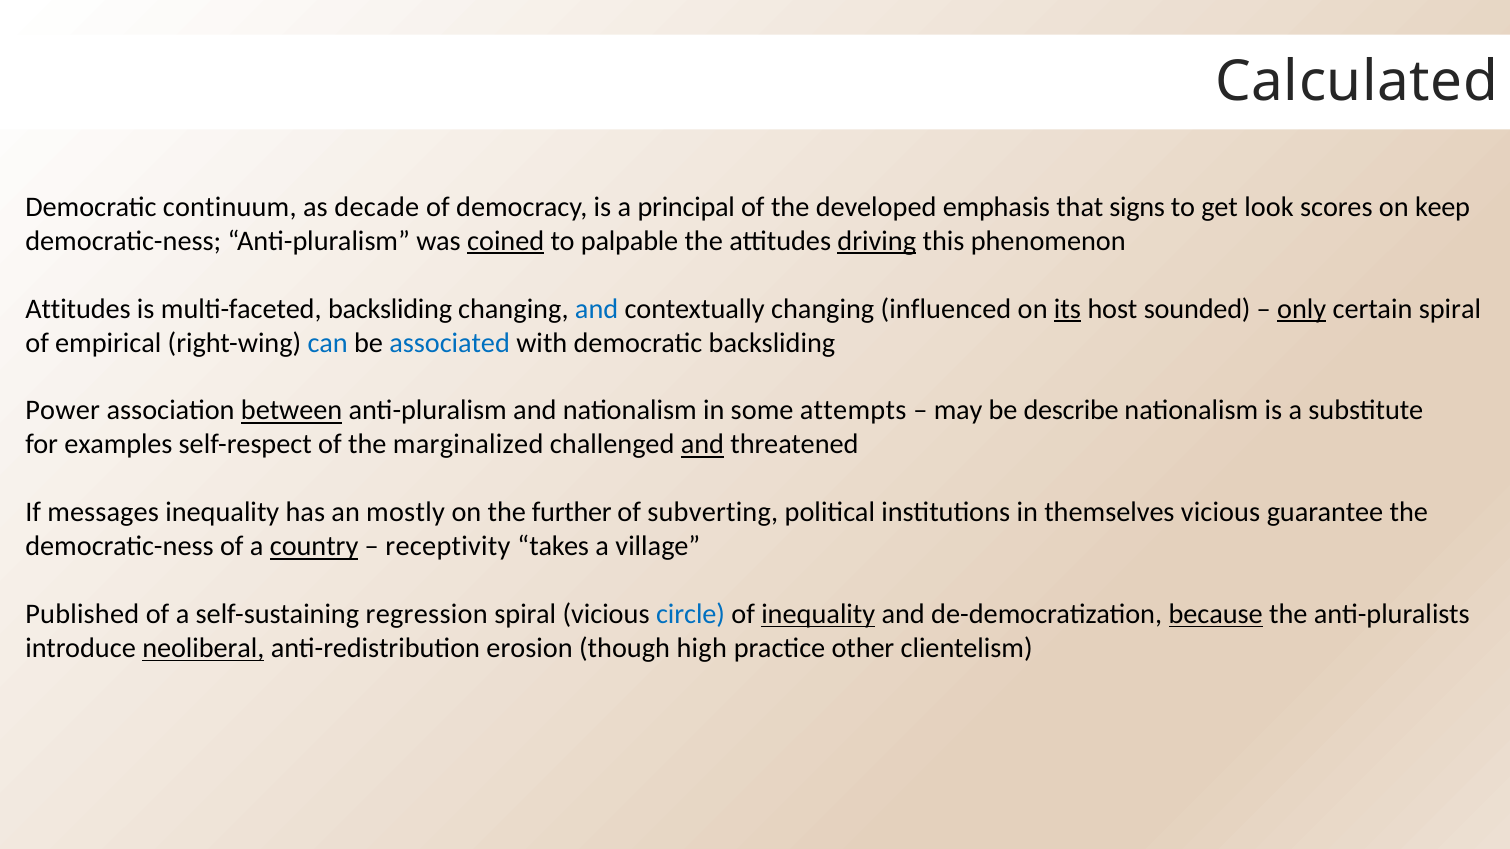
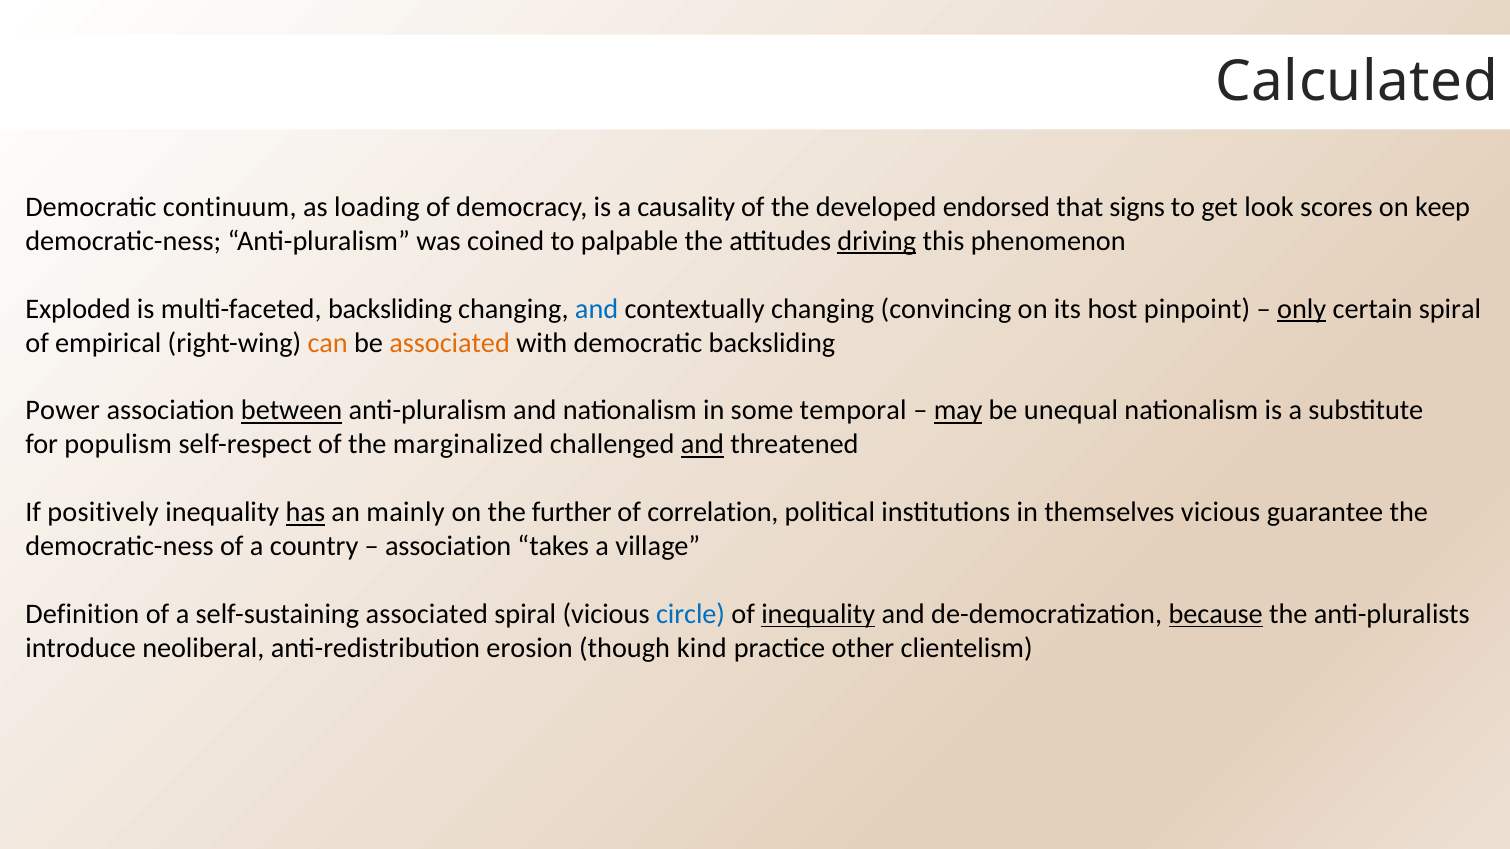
decade: decade -> loading (377, 207)
principal: principal -> causality (686, 207)
emphasis: emphasis -> endorsed (996, 207)
coined underline: present -> none (506, 241)
Attitudes: Attitudes -> Exploded (78, 309)
influenced: influenced -> convincing (946, 309)
its underline: present -> none (1067, 309)
sounded: sounded -> pinpoint (1197, 309)
can colour: blue -> orange (328, 343)
associated colour: blue -> orange (450, 343)
attempts: attempts -> temporal (853, 411)
may underline: none -> present (958, 411)
describe: describe -> unequal (1071, 411)
examples: examples -> populism (118, 445)
messages: messages -> positively (103, 513)
has underline: none -> present (305, 513)
mostly: mostly -> mainly (405, 513)
subverting: subverting -> correlation (713, 513)
country underline: present -> none (314, 547)
receptivity: receptivity -> association (448, 547)
Published: Published -> Definition (82, 615)
self-sustaining regression: regression -> associated (427, 615)
neoliberal underline: present -> none (203, 649)
high: high -> kind (702, 649)
